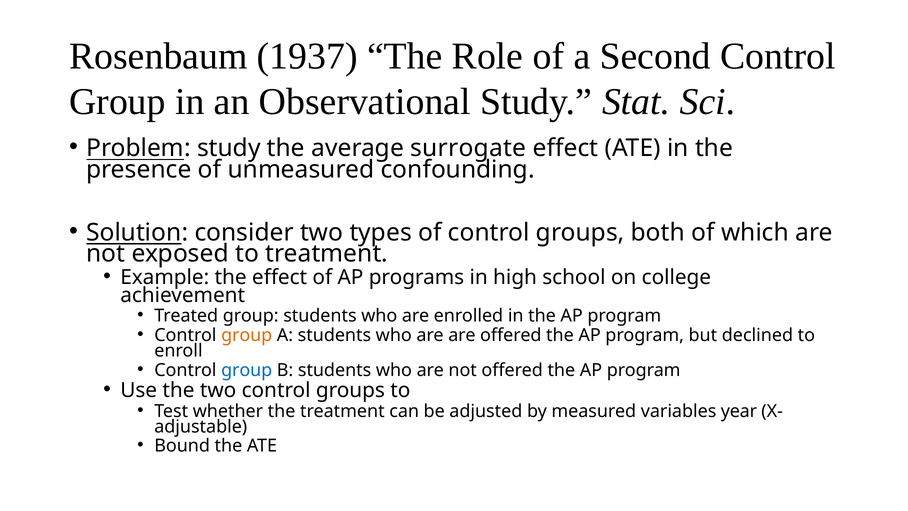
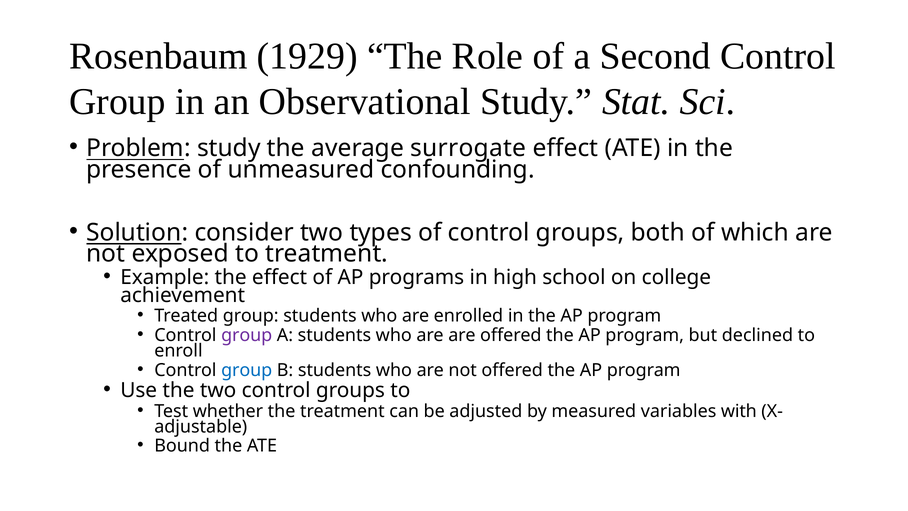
1937: 1937 -> 1929 (307, 56)
group colour: orange -> purple (247, 335)
year: year -> with (739, 411)
